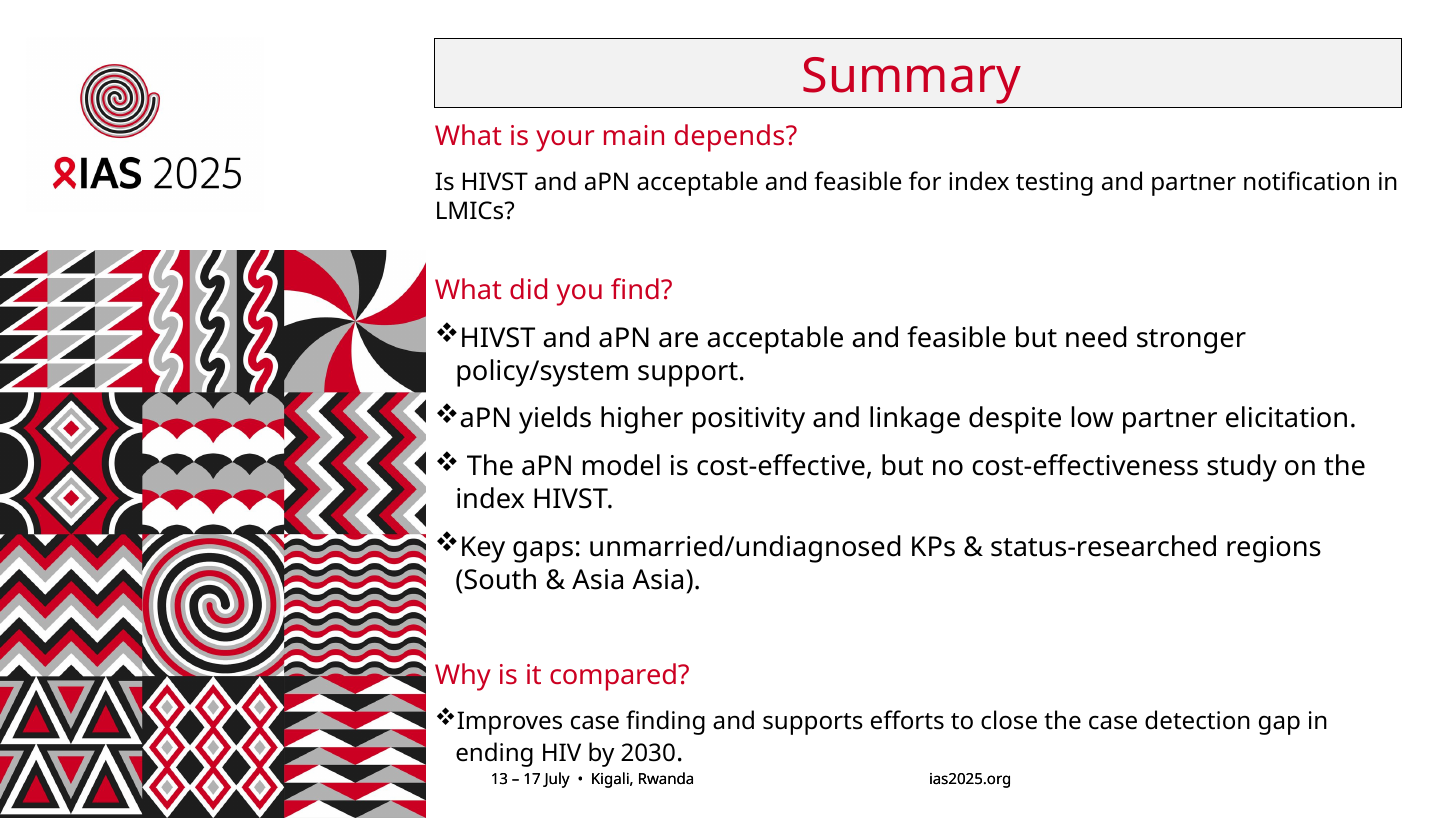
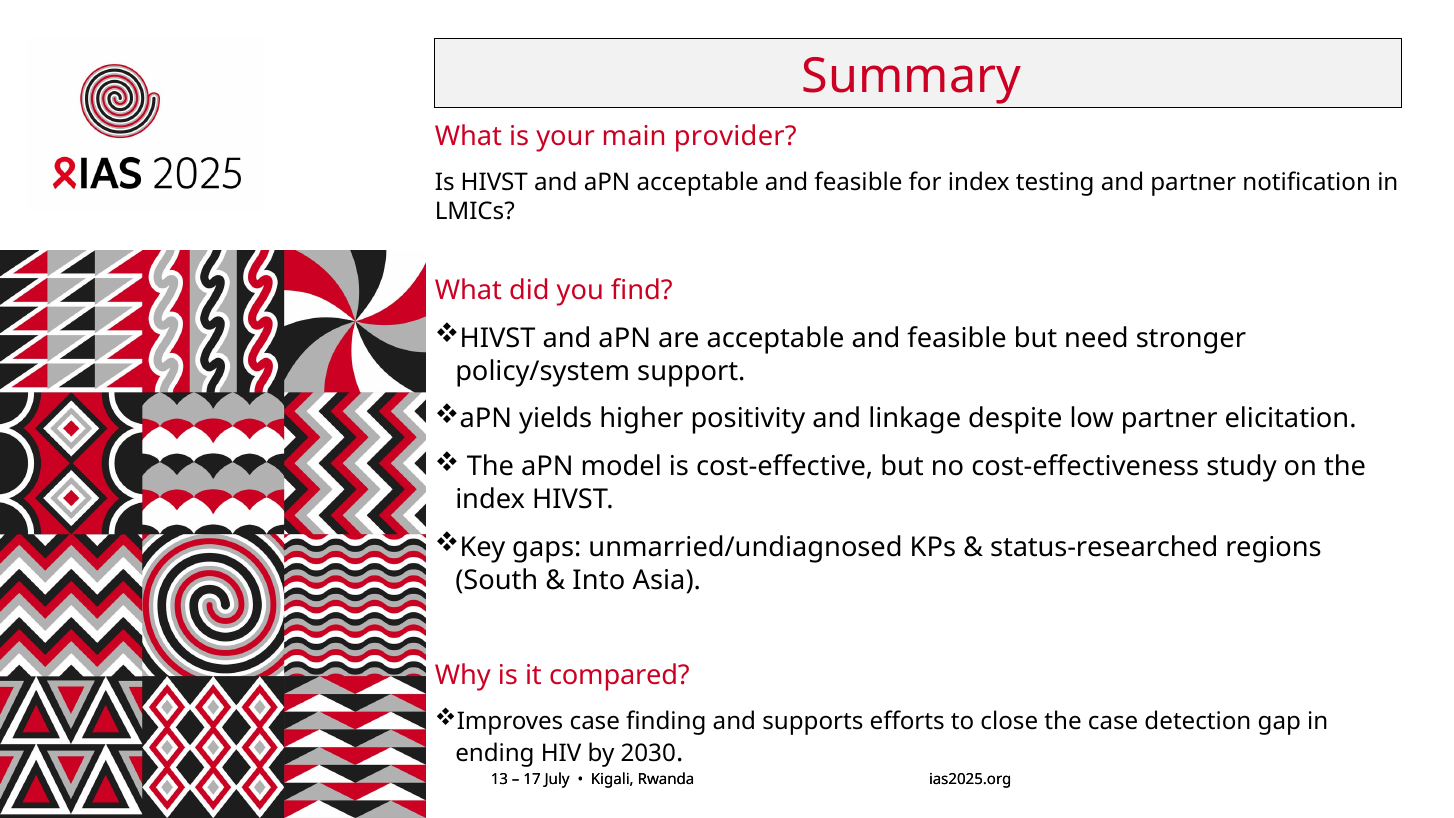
depends: depends -> provider (735, 137)
Asia: Asia -> Into (599, 580)
